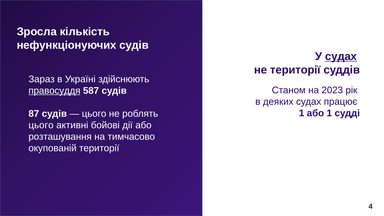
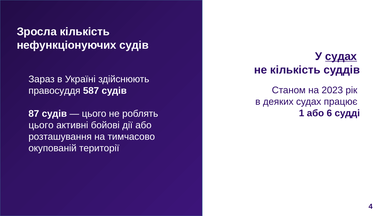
не території: території -> кількість (295, 70)
правосуддя underline: present -> none (54, 91)
або 1: 1 -> 6 (329, 113)
